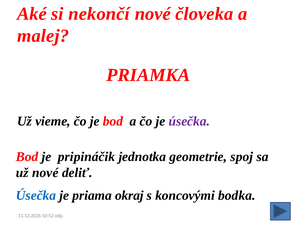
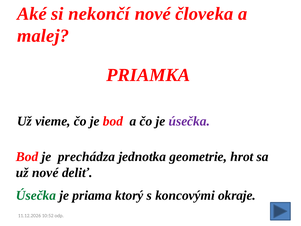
pripináčik: pripináčik -> prechádza (87, 157)
spoj: spoj -> hrot (242, 157)
Úsečka colour: blue -> green (36, 195)
okraj: okraj -> ktorý (129, 195)
bodka: bodka -> okraje (237, 195)
